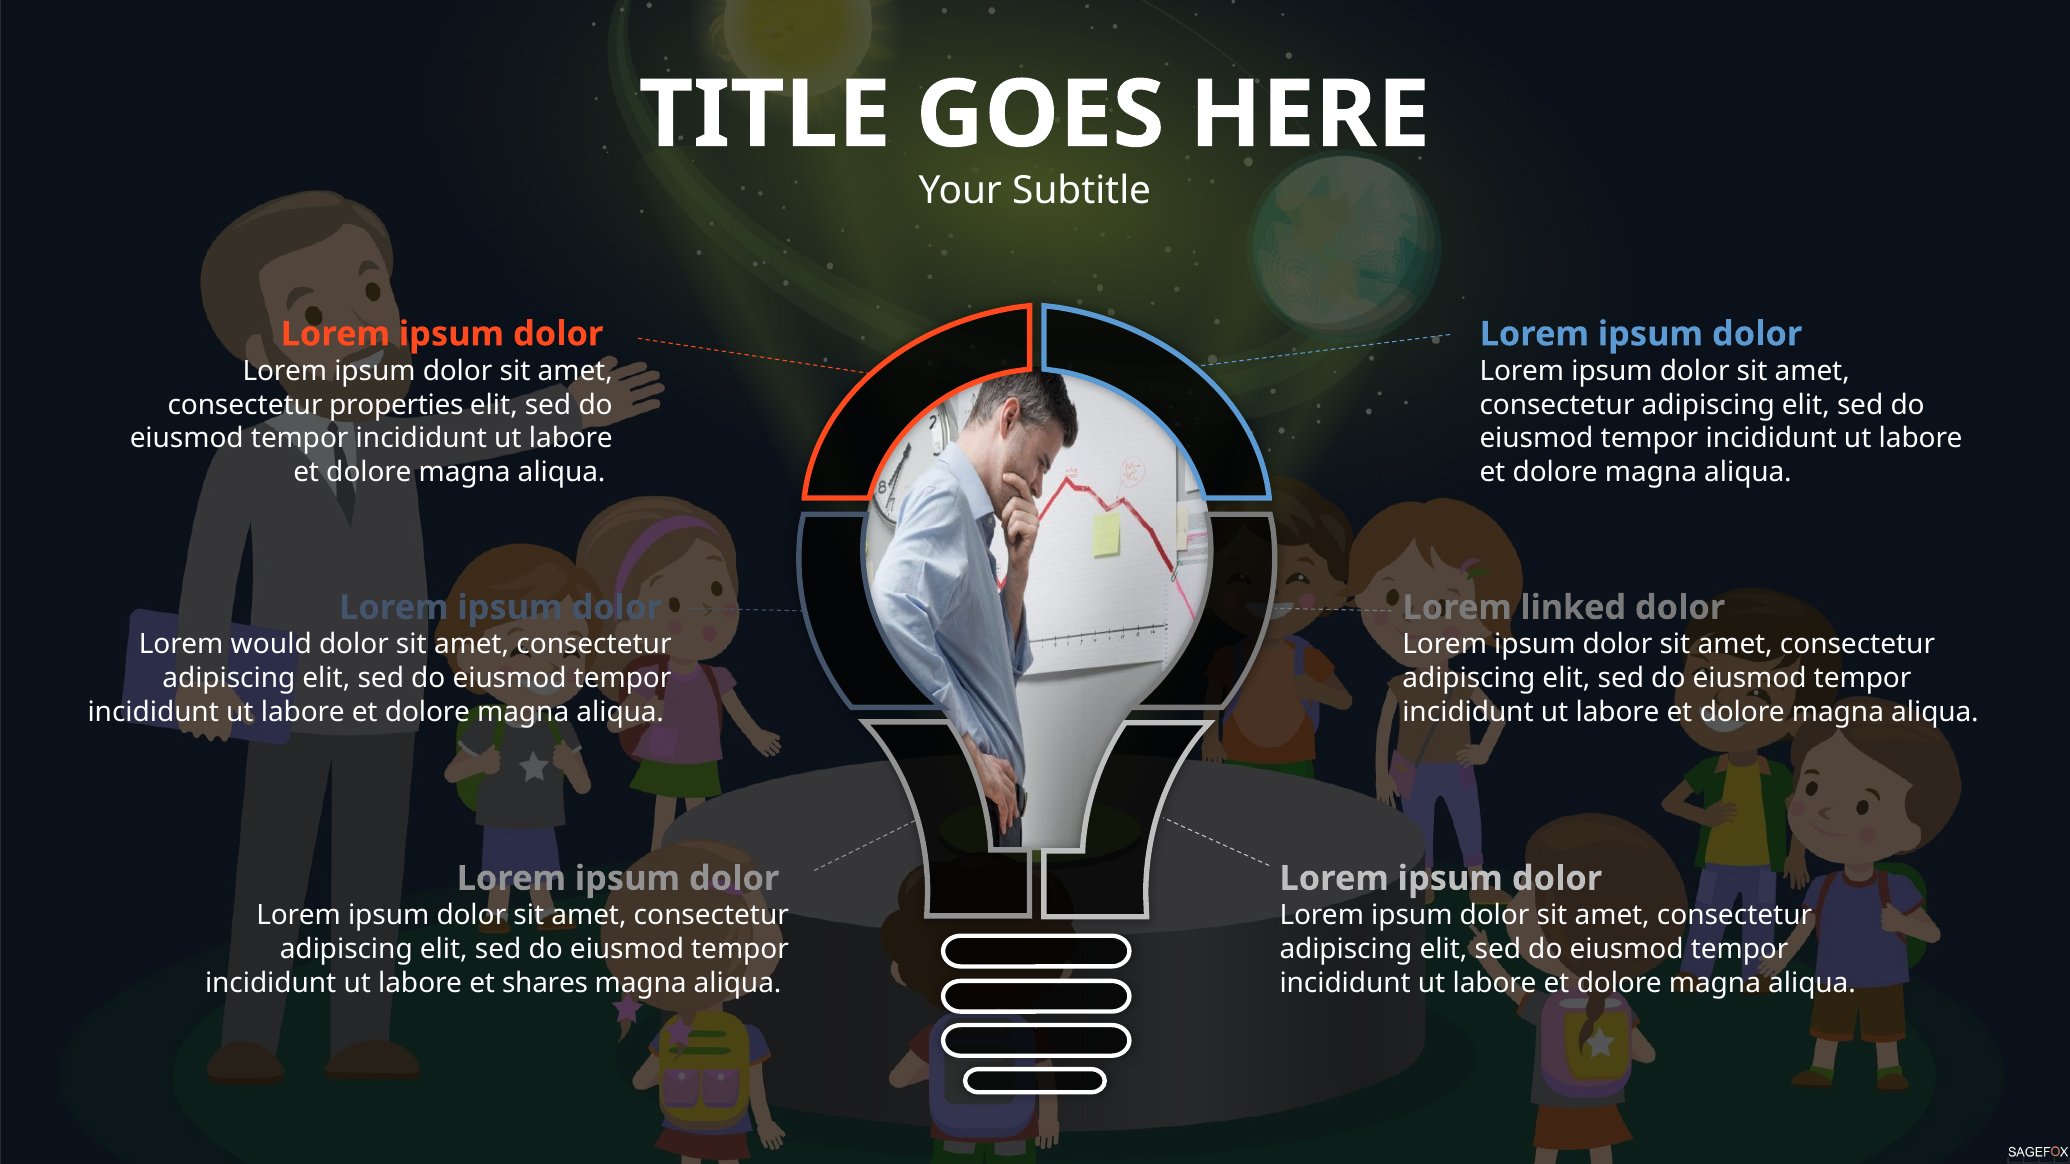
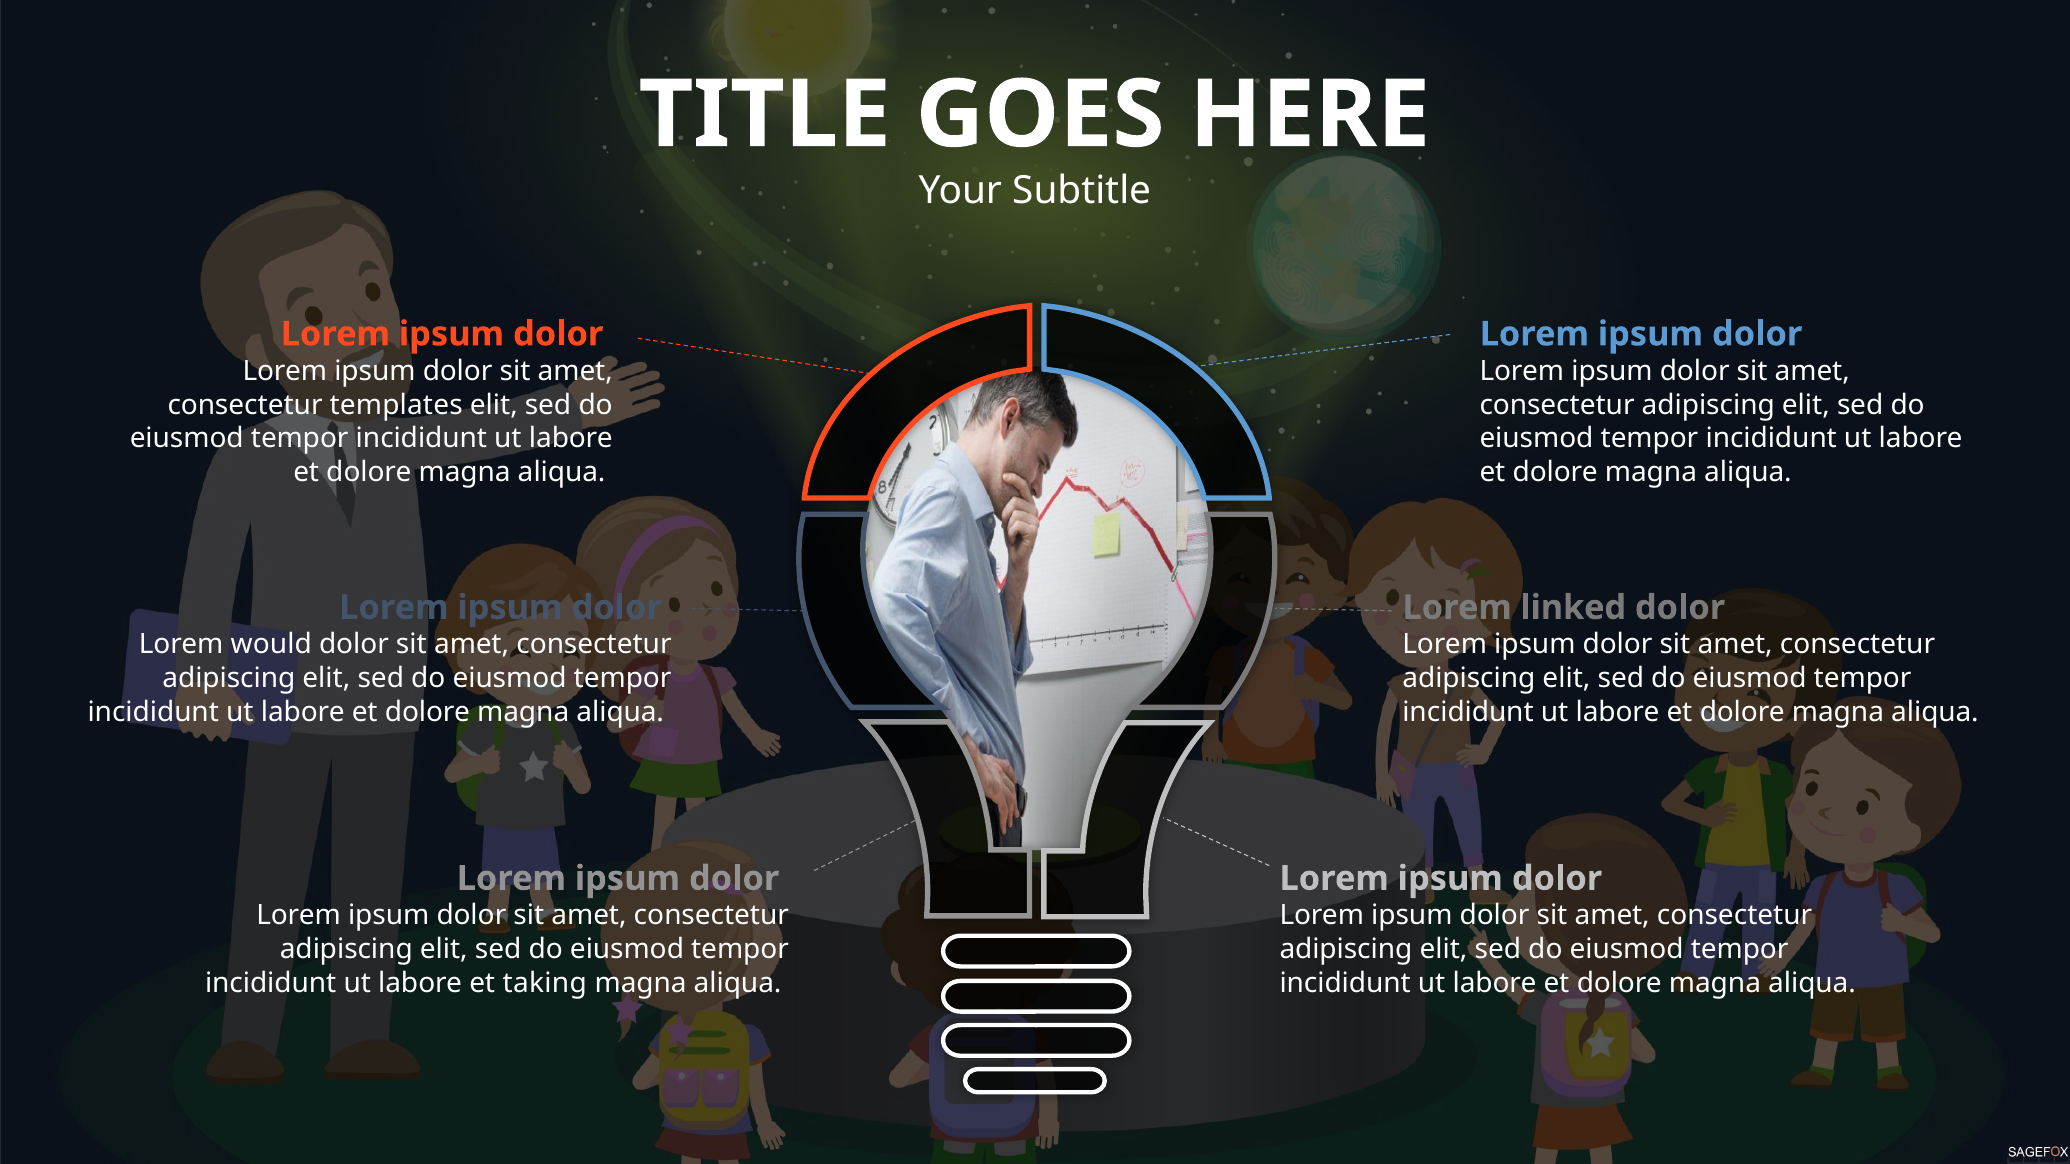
properties: properties -> templates (396, 405)
shares: shares -> taking (545, 983)
